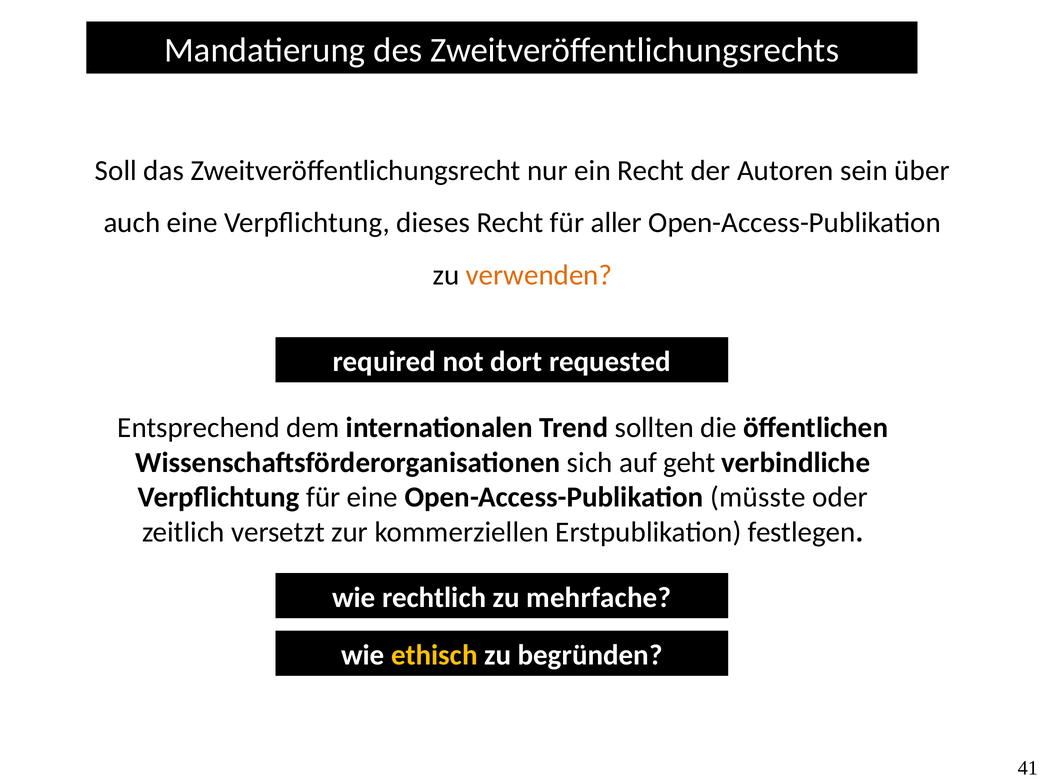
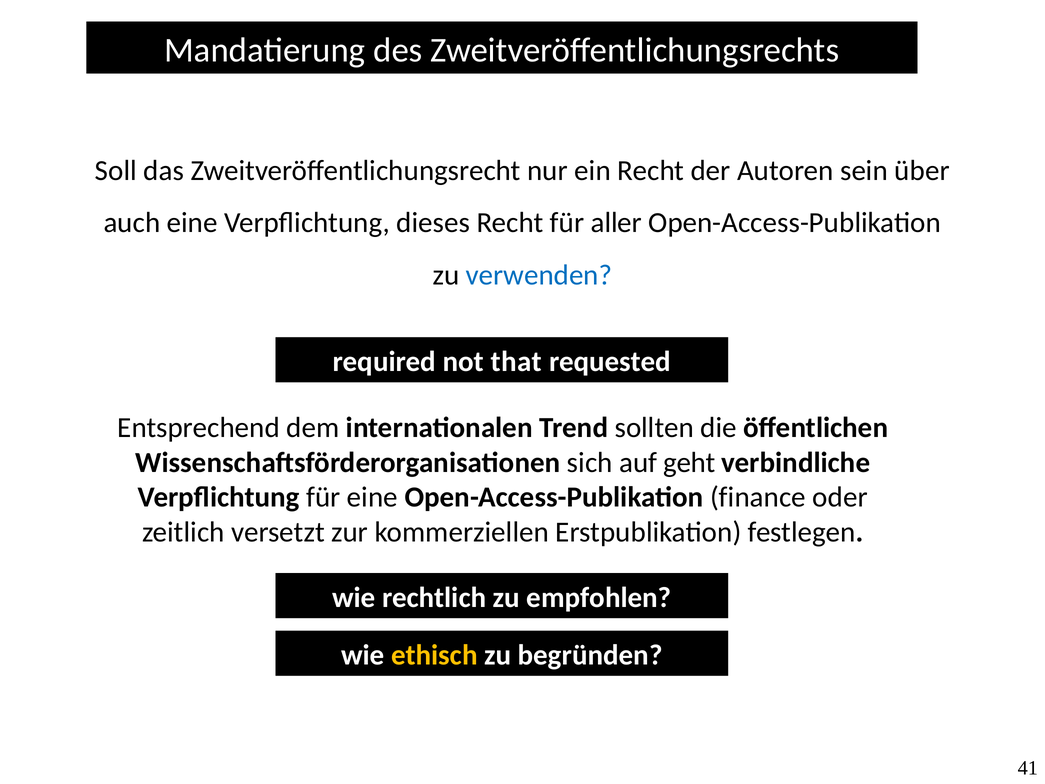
verwenden colour: orange -> blue (539, 275)
dort: dort -> that (516, 362)
müsste: müsste -> finance (758, 497)
mehrfache: mehrfache -> empfohlen (599, 598)
